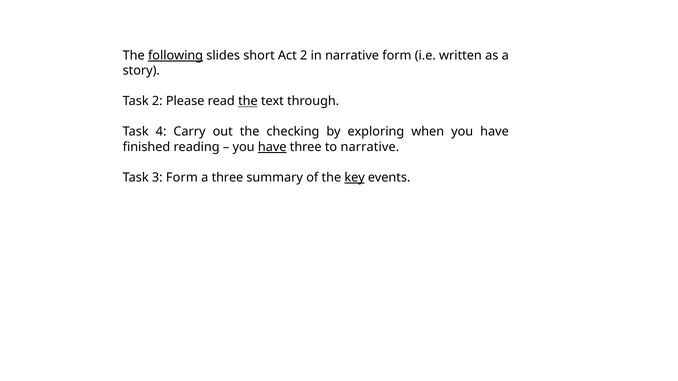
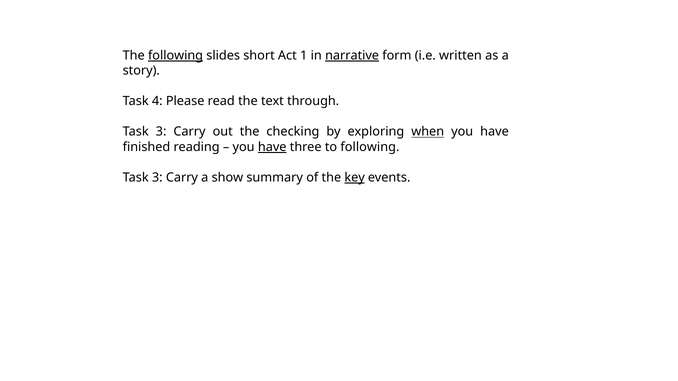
Act 2: 2 -> 1 (304, 56)
narrative underline: none -> present (352, 56)
Task 2: 2 -> 4 (157, 101)
the underline: present -> none (248, 101)
4: 4 -> 3 (161, 132)
when underline: none -> present (428, 132)
to narrative: narrative -> following (370, 147)
Form: Form -> Carry (182, 178)
a three: three -> show (227, 178)
